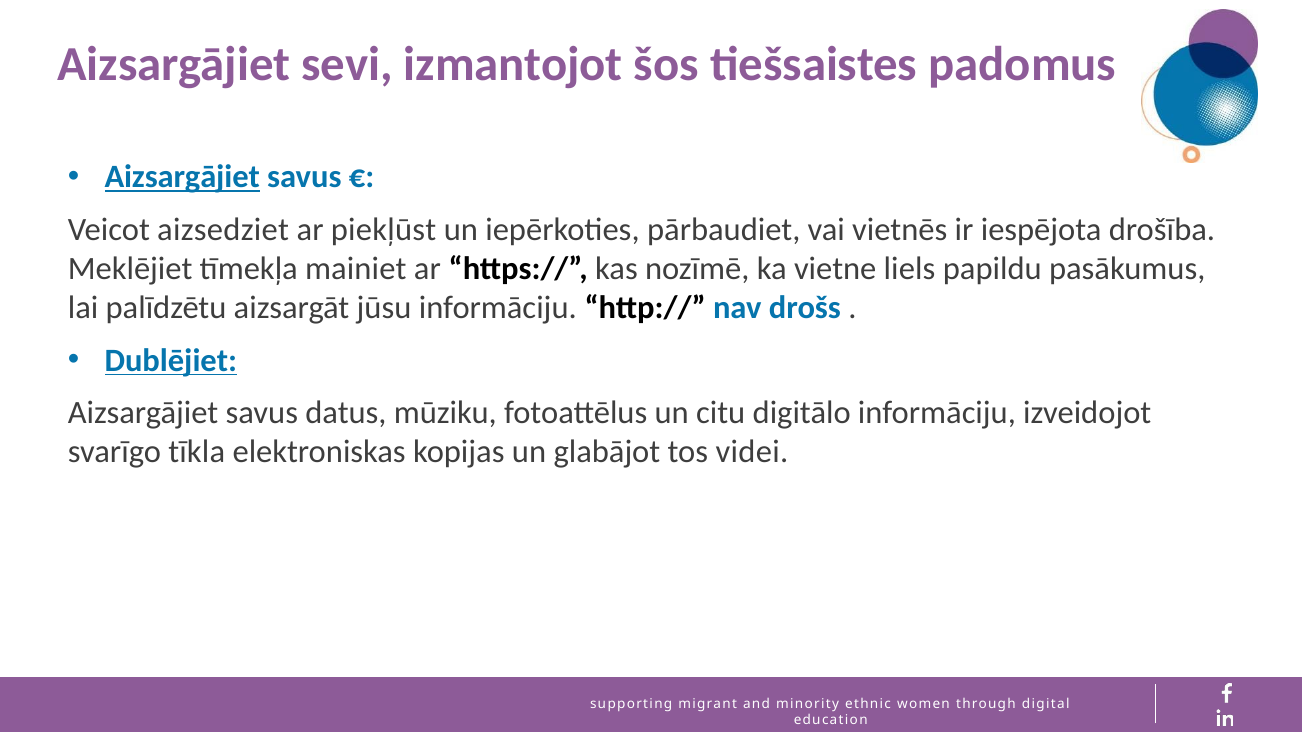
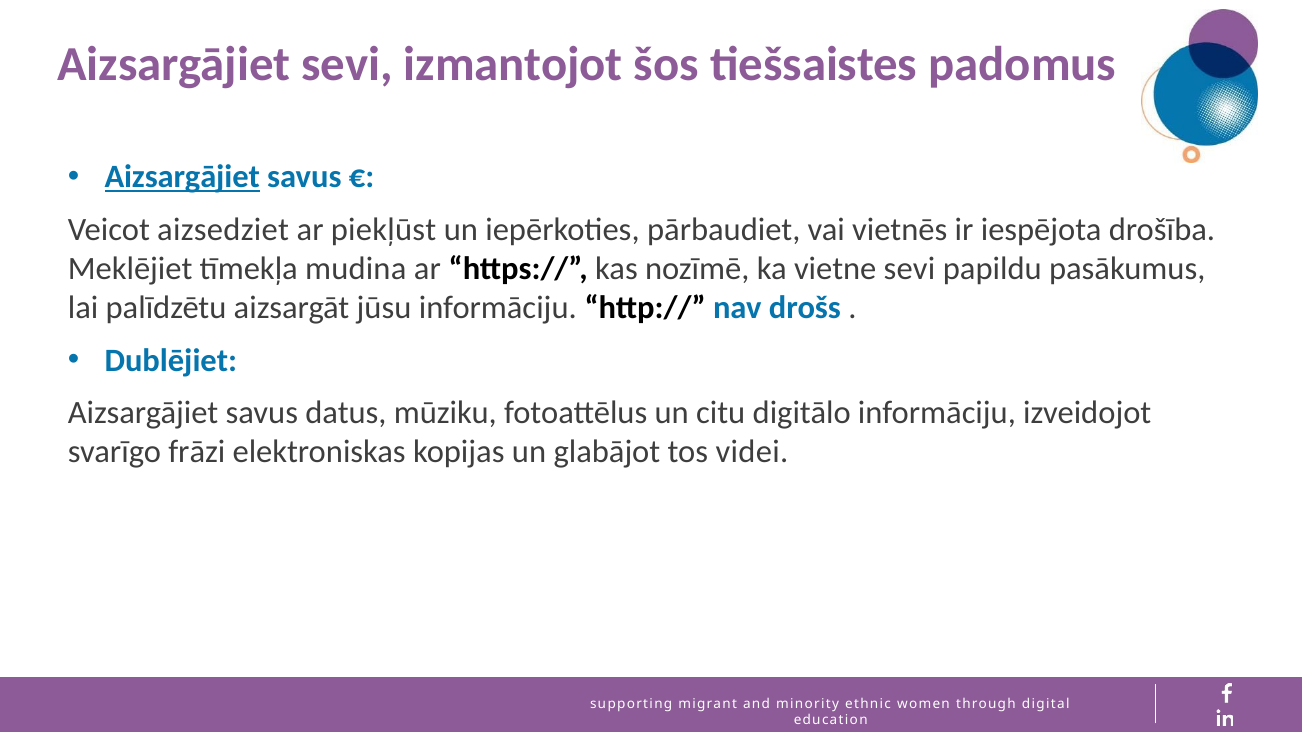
mainiet: mainiet -> mudina (356, 269)
vietne liels: liels -> sevi (909, 269)
Dublējiet underline: present -> none (171, 361)
tīkla: tīkla -> frāzi (197, 452)
